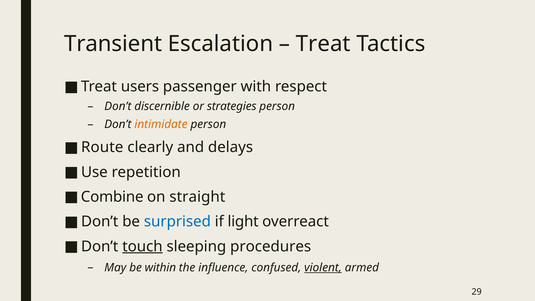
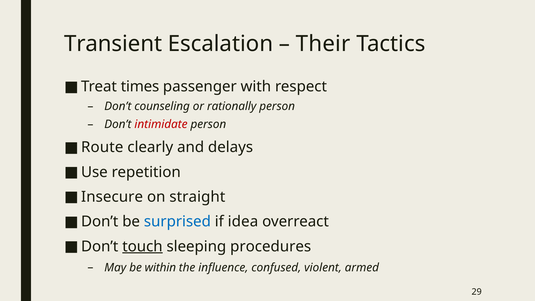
Treat: Treat -> Their (323, 44)
users: users -> times (140, 87)
discernible: discernible -> counseling (162, 106)
strategies: strategies -> rationally (232, 106)
intimidate colour: orange -> red (161, 124)
Combine: Combine -> Insecure (112, 197)
light: light -> idea (243, 222)
violent underline: present -> none (323, 267)
